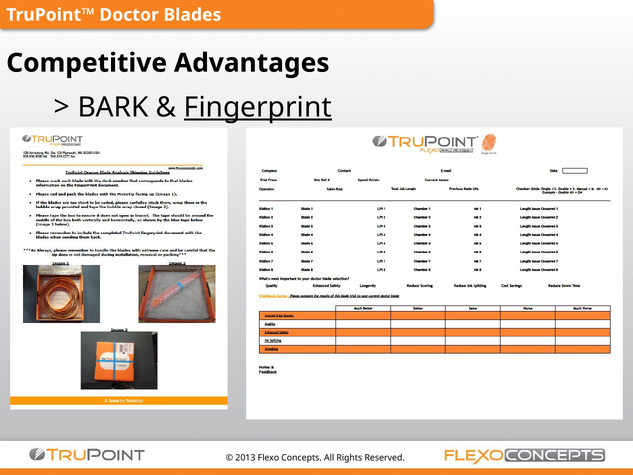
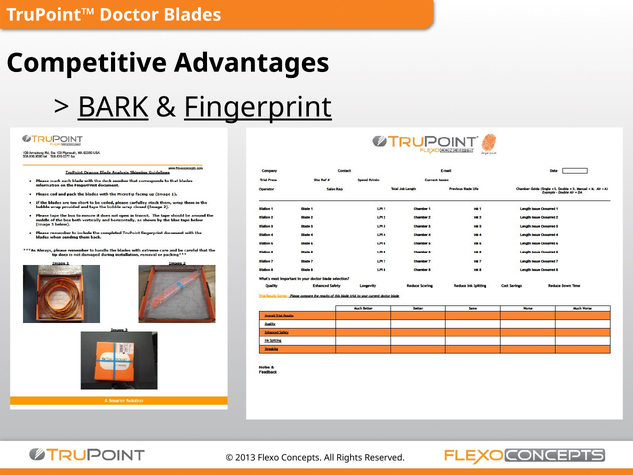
BARK underline: none -> present (113, 107)
